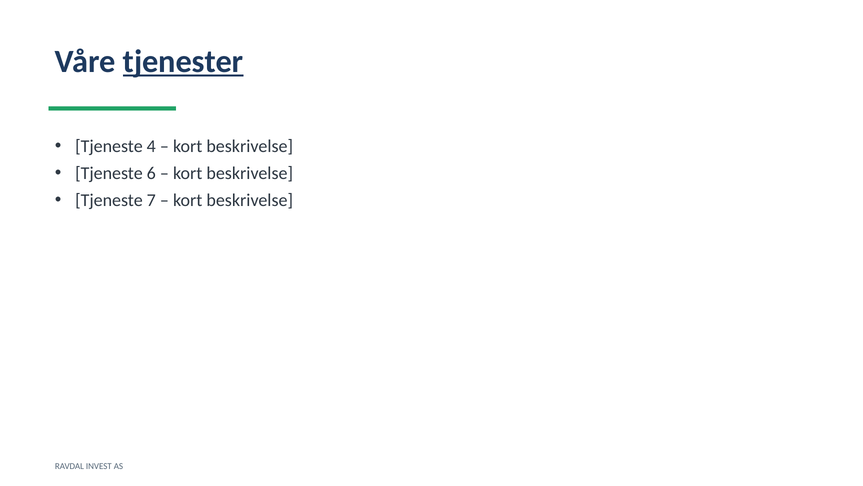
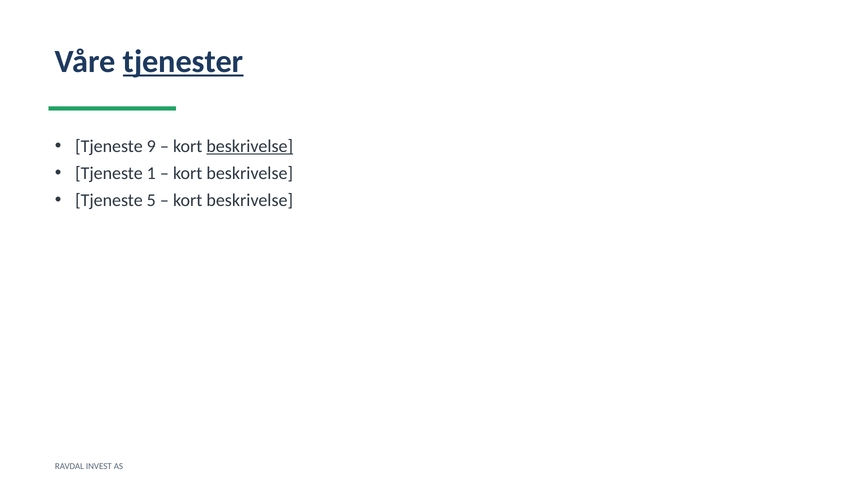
4: 4 -> 9 (151, 146)
beskrivelse underline: none -> present (250, 146)
6: 6 -> 1 (151, 173)
7: 7 -> 5 (151, 200)
